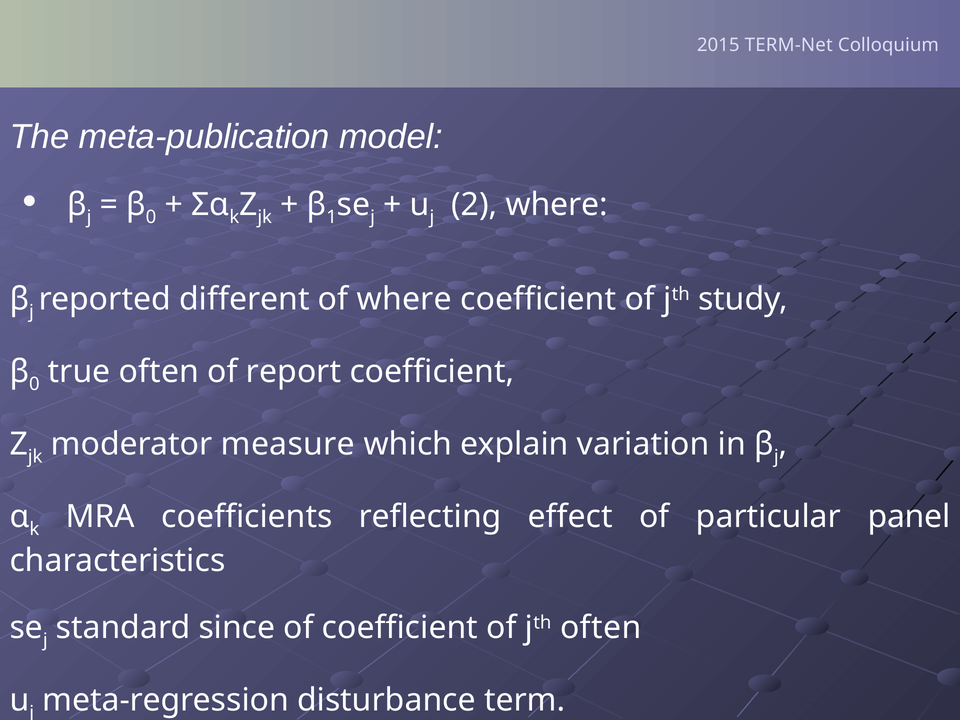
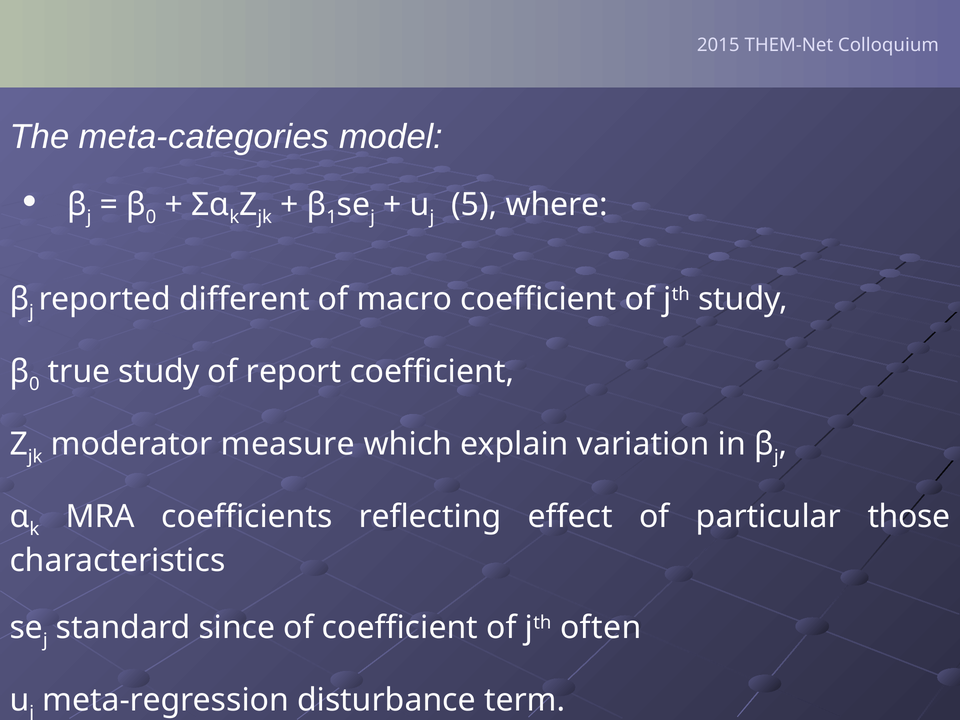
TERM-Net: TERM-Net -> THEM-Net (789, 45)
meta-publication: meta-publication -> meta-categories (204, 137)
2: 2 -> 5 (474, 204)
of where: where -> macro (404, 299)
true often: often -> study (159, 372)
panel: panel -> those (909, 517)
